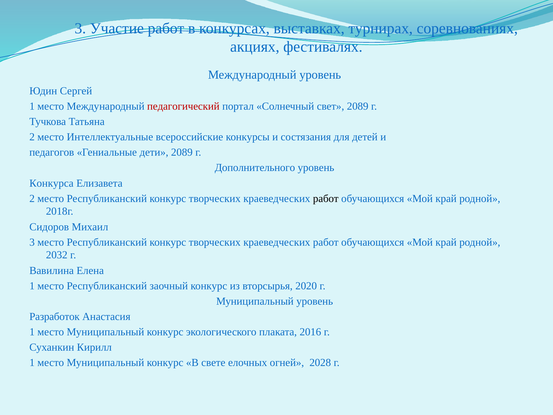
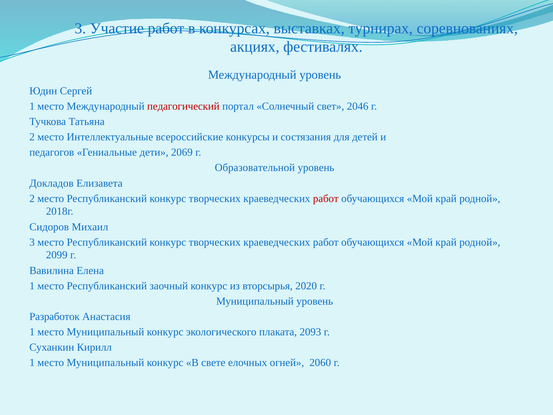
свет 2089: 2089 -> 2046 (358, 106)
дети 2089: 2089 -> 2069 (182, 152)
Дополнительного: Дополнительного -> Образовательной (255, 168)
Конкурса: Конкурса -> Докладов (51, 183)
работ colour: black -> red (326, 198)
2032: 2032 -> 2099 (57, 255)
2016: 2016 -> 2093 (310, 332)
2028: 2028 -> 2060 (320, 363)
